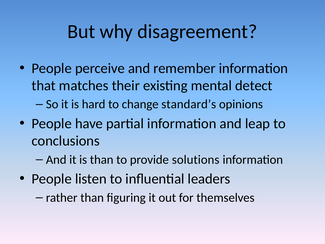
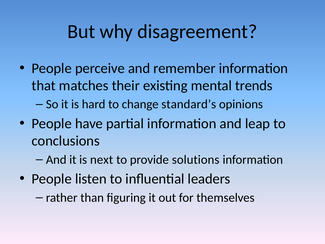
detect: detect -> trends (254, 86)
is than: than -> next (102, 159)
